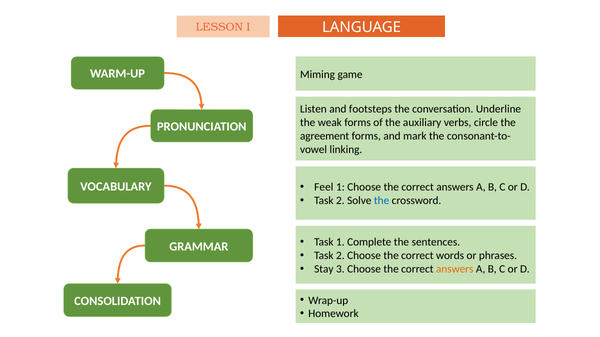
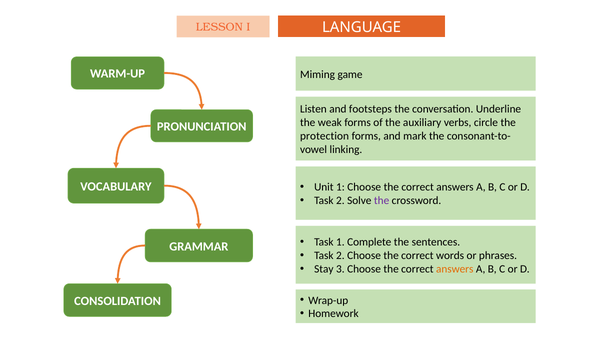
agreement: agreement -> protection (325, 136)
Feel: Feel -> Unit (324, 187)
the colour: blue -> purple (382, 201)
